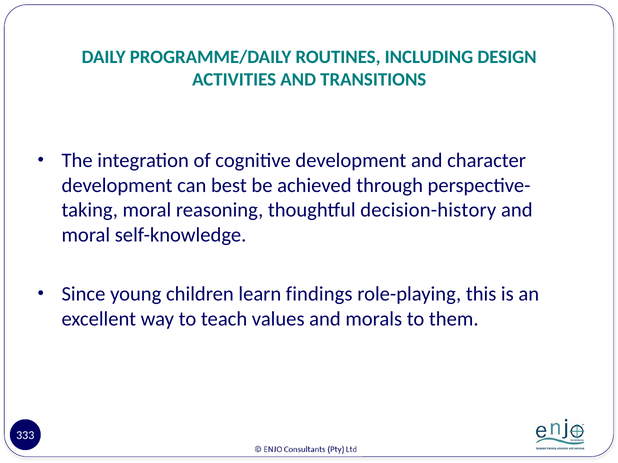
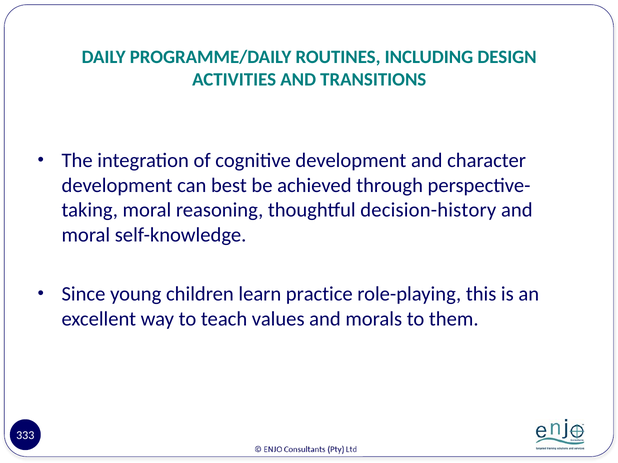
findings: findings -> practice (319, 294)
